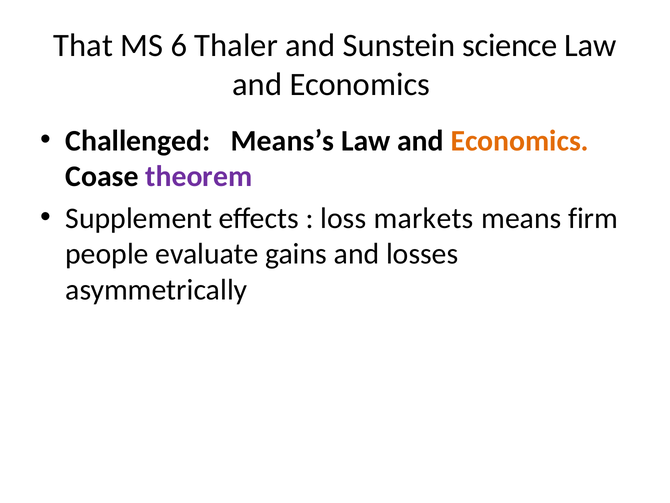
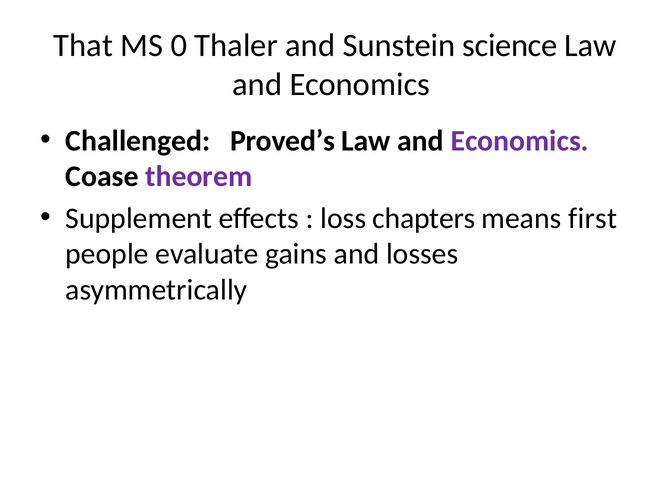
6: 6 -> 0 (179, 45)
Means’s: Means’s -> Proved’s (283, 141)
Economics colour: orange -> purple (520, 141)
markets: markets -> chapters (424, 218)
firm: firm -> first (593, 218)
